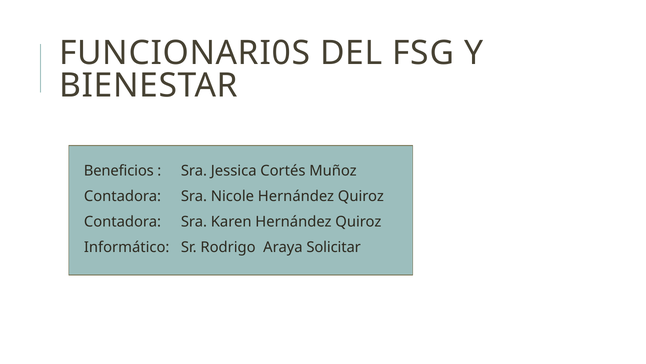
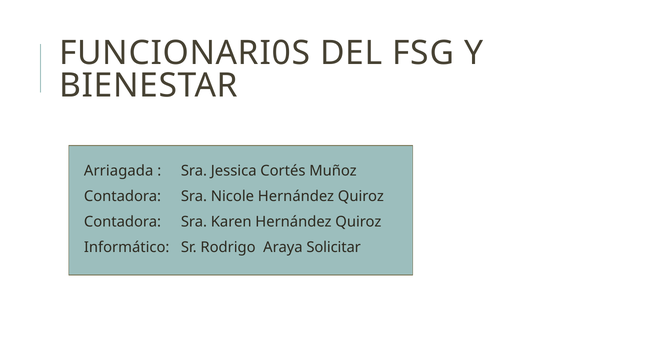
Beneficios: Beneficios -> Arriagada (119, 171)
